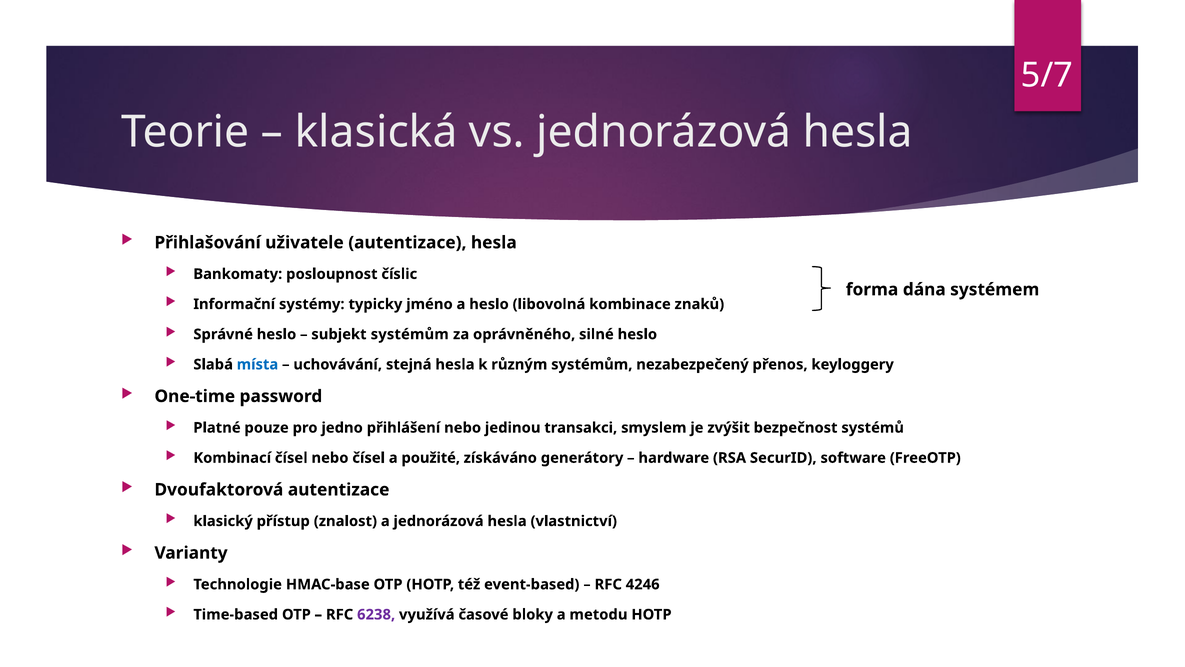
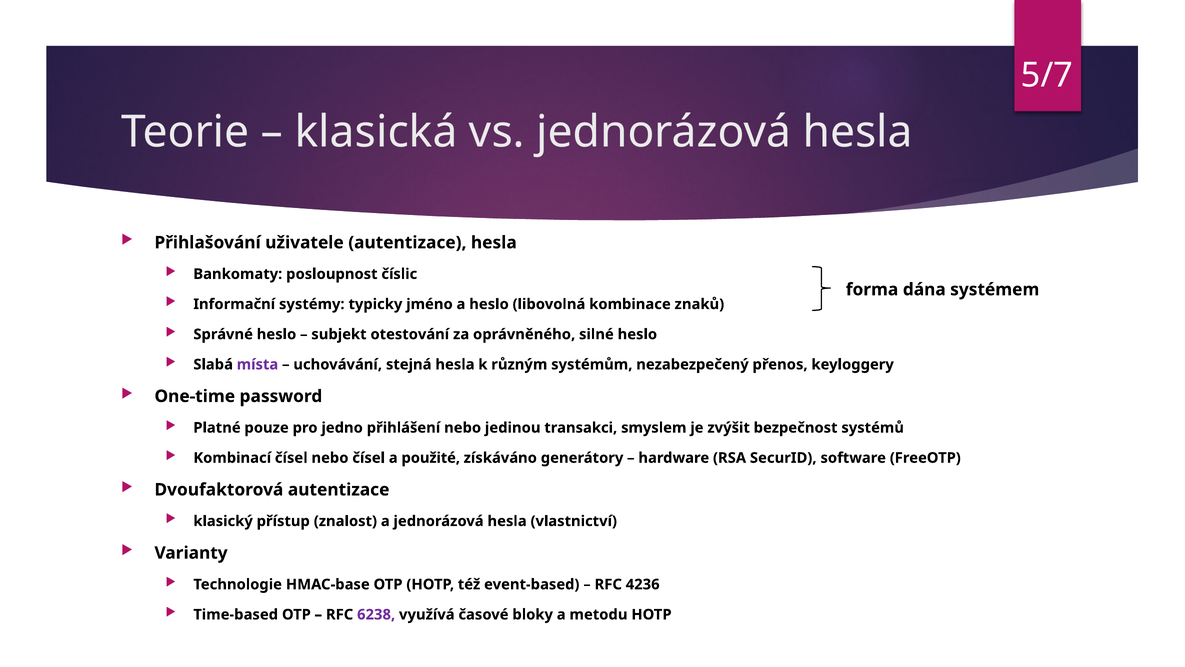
subjekt systémům: systémům -> otestování (410, 334)
místa colour: blue -> purple (257, 364)
4246: 4246 -> 4236 (643, 584)
